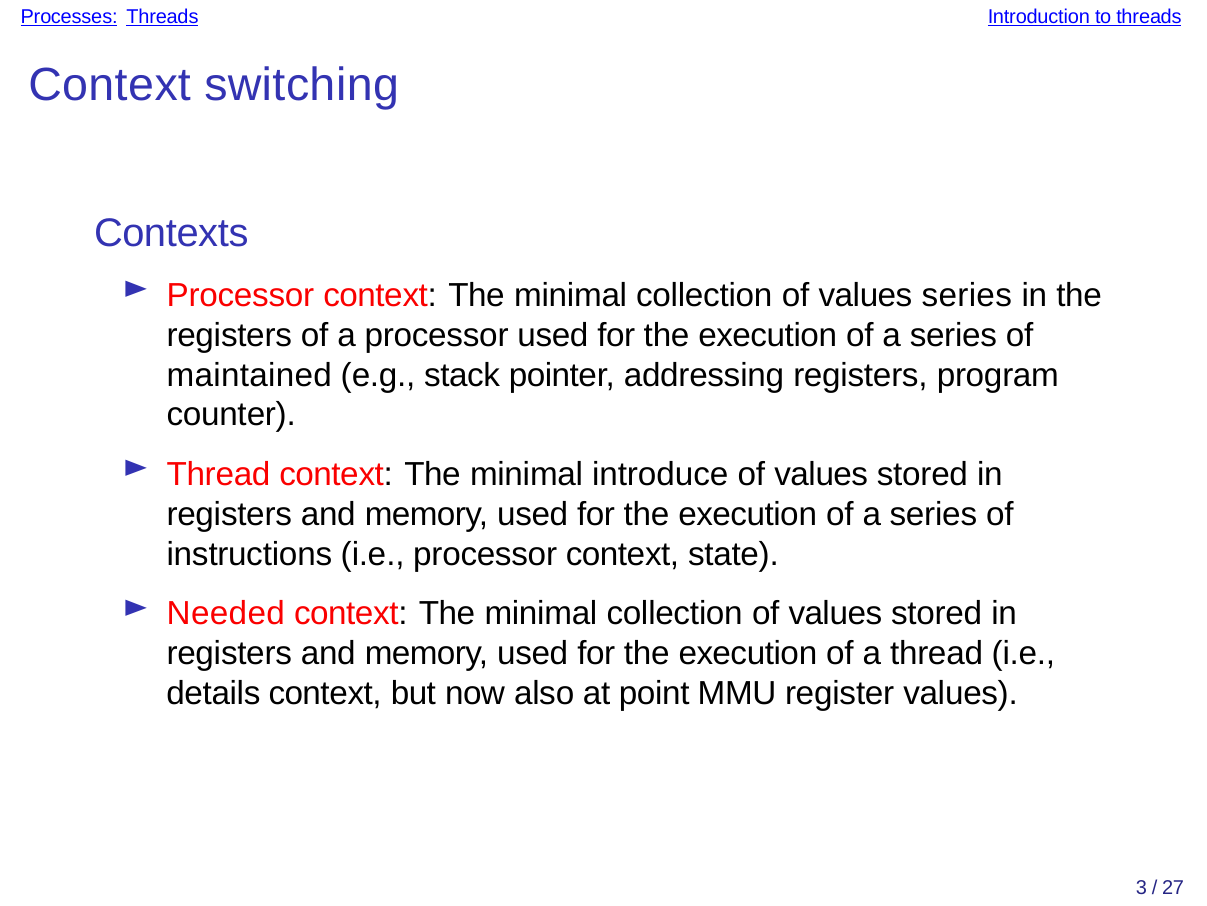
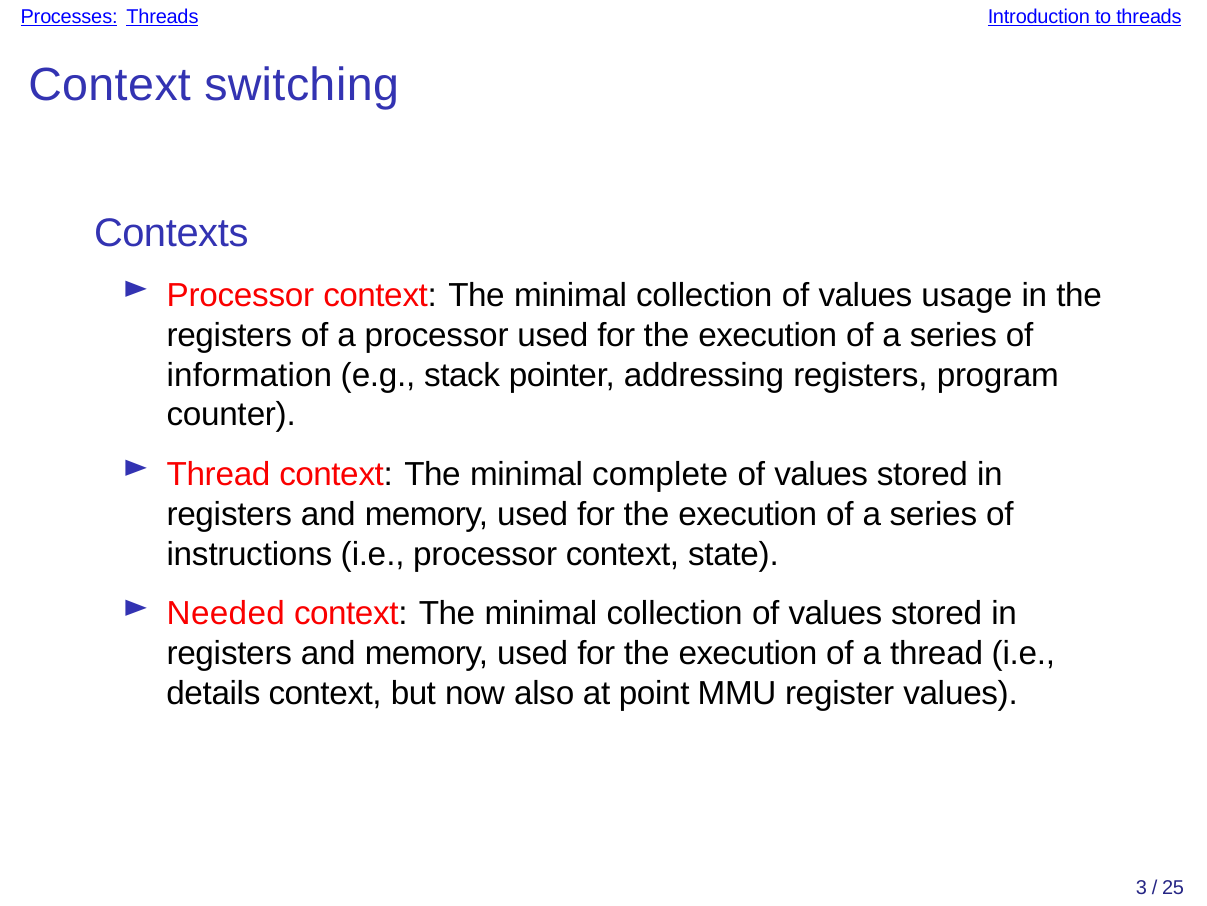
values series: series -> usage (967, 295)
maintained: maintained -> information (249, 375)
introduce: introduce -> complete (660, 474)
27: 27 -> 25 (1173, 888)
